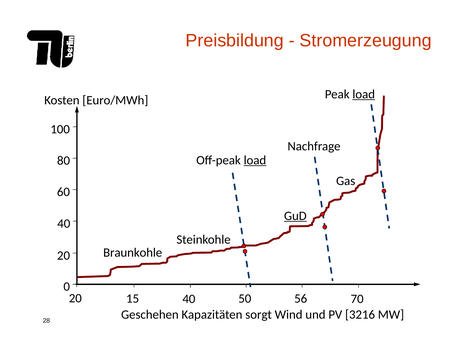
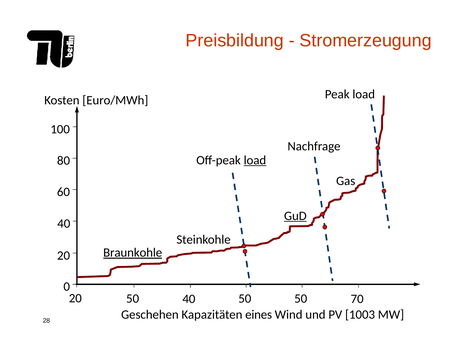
load underline: present -> none (364, 94)
Braunkohle underline: none -> present (133, 253)
20 15: 15 -> 50 (133, 299)
50 56: 56 -> 50 (301, 299)
sorgt: sorgt -> eines (259, 315)
3216: 3216 -> 1003 (360, 315)
